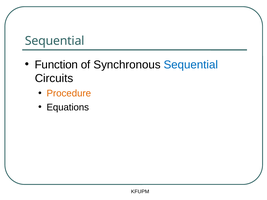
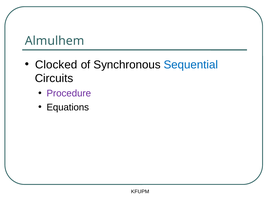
Sequential: Sequential -> Almulhem (55, 41)
Function: Function -> Clocked (56, 65)
Procedure colour: orange -> purple (69, 93)
